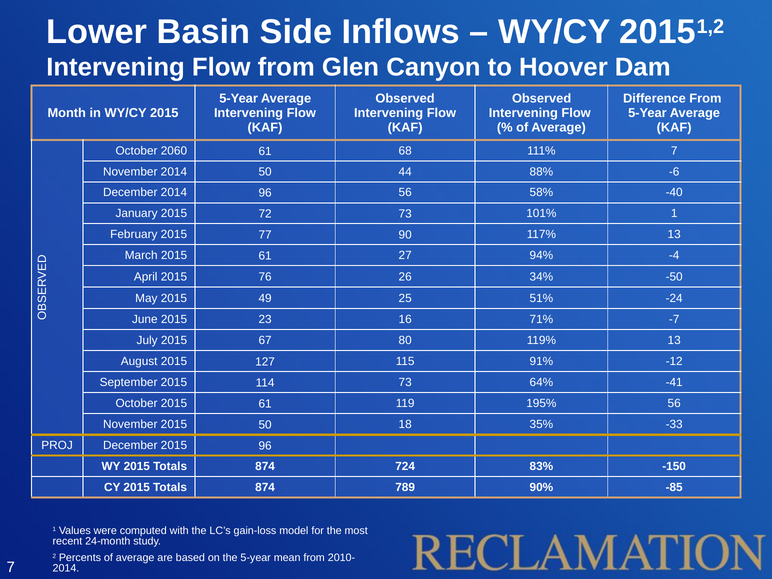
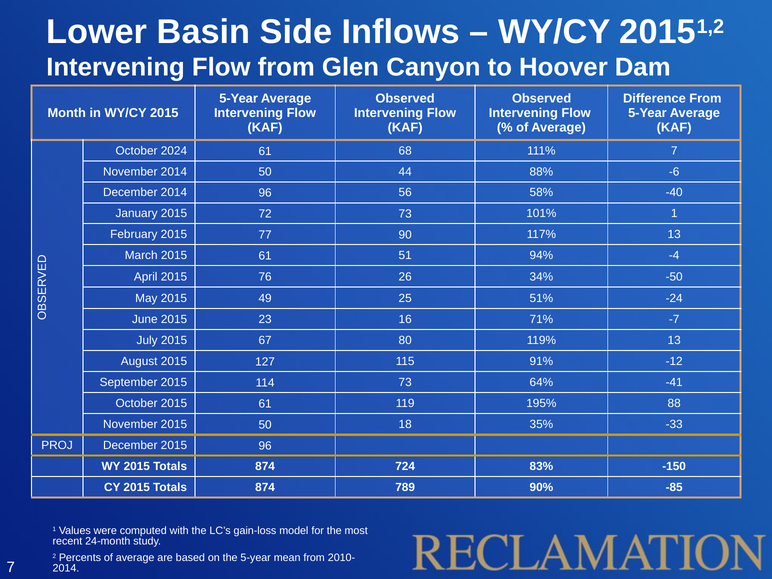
2060: 2060 -> 2024 (174, 151)
27: 27 -> 51 (405, 255)
195% 56: 56 -> 88 (674, 403)
